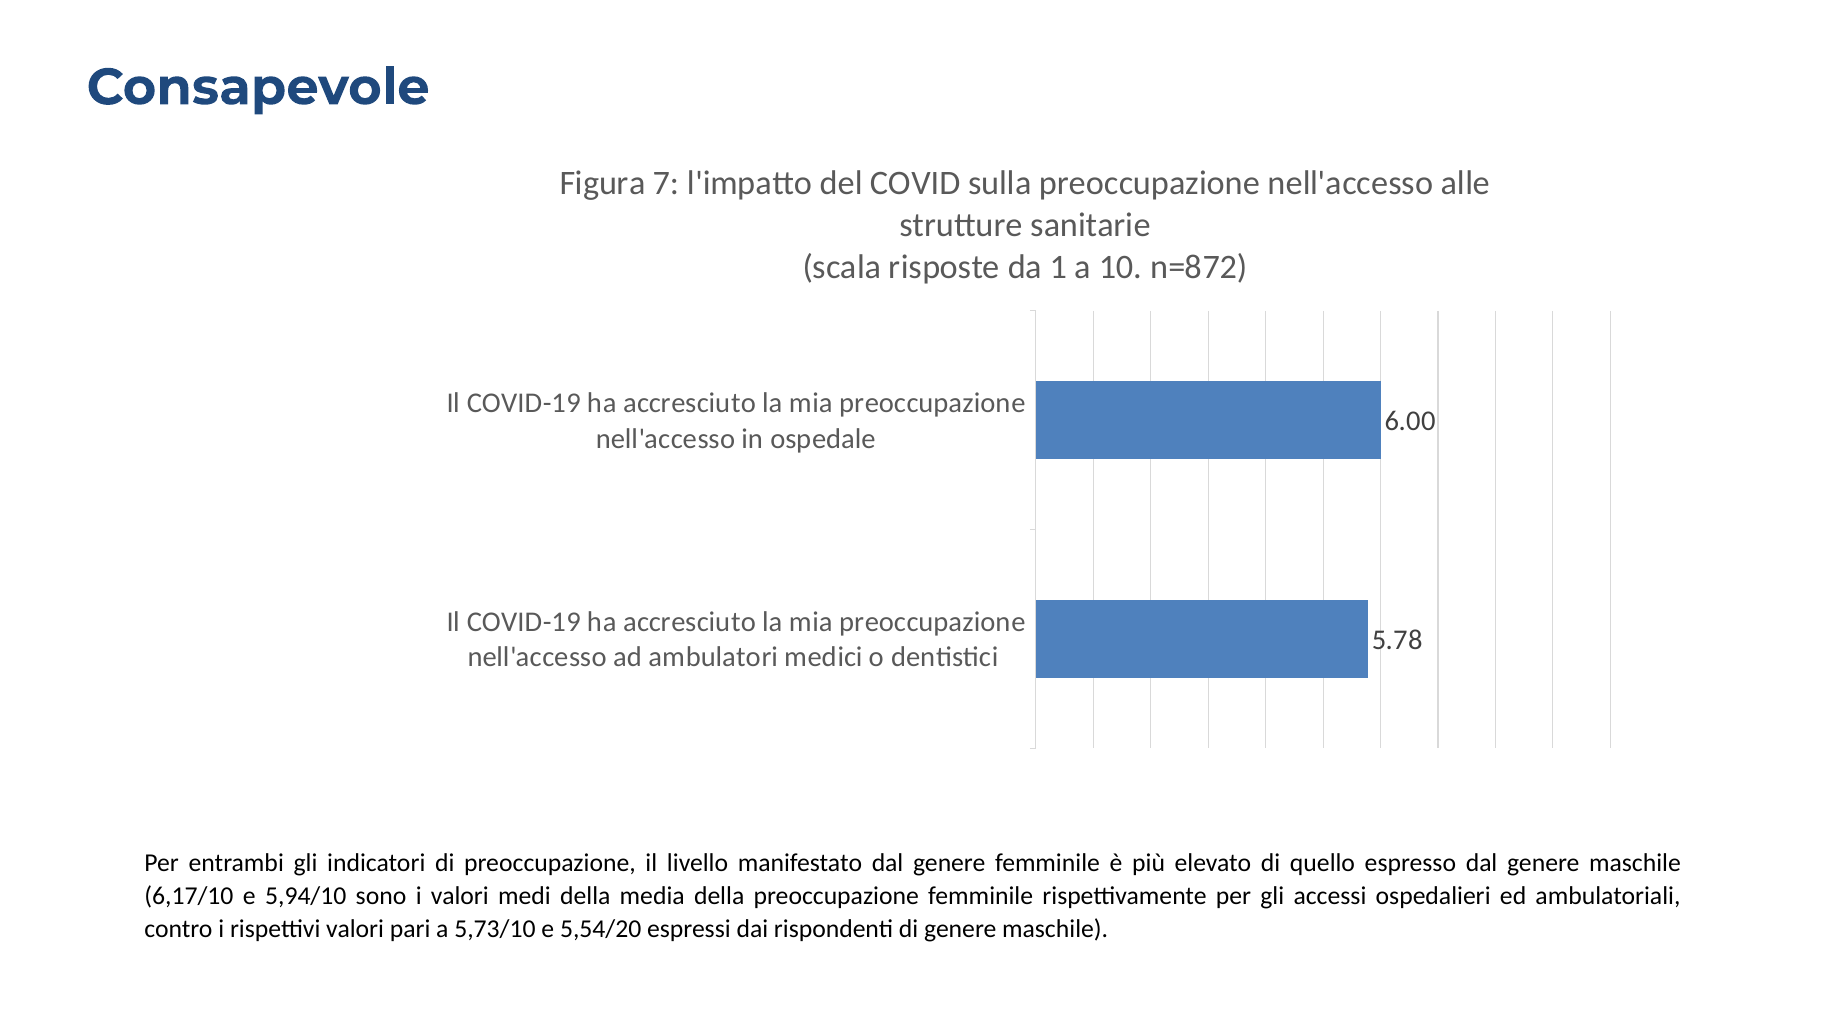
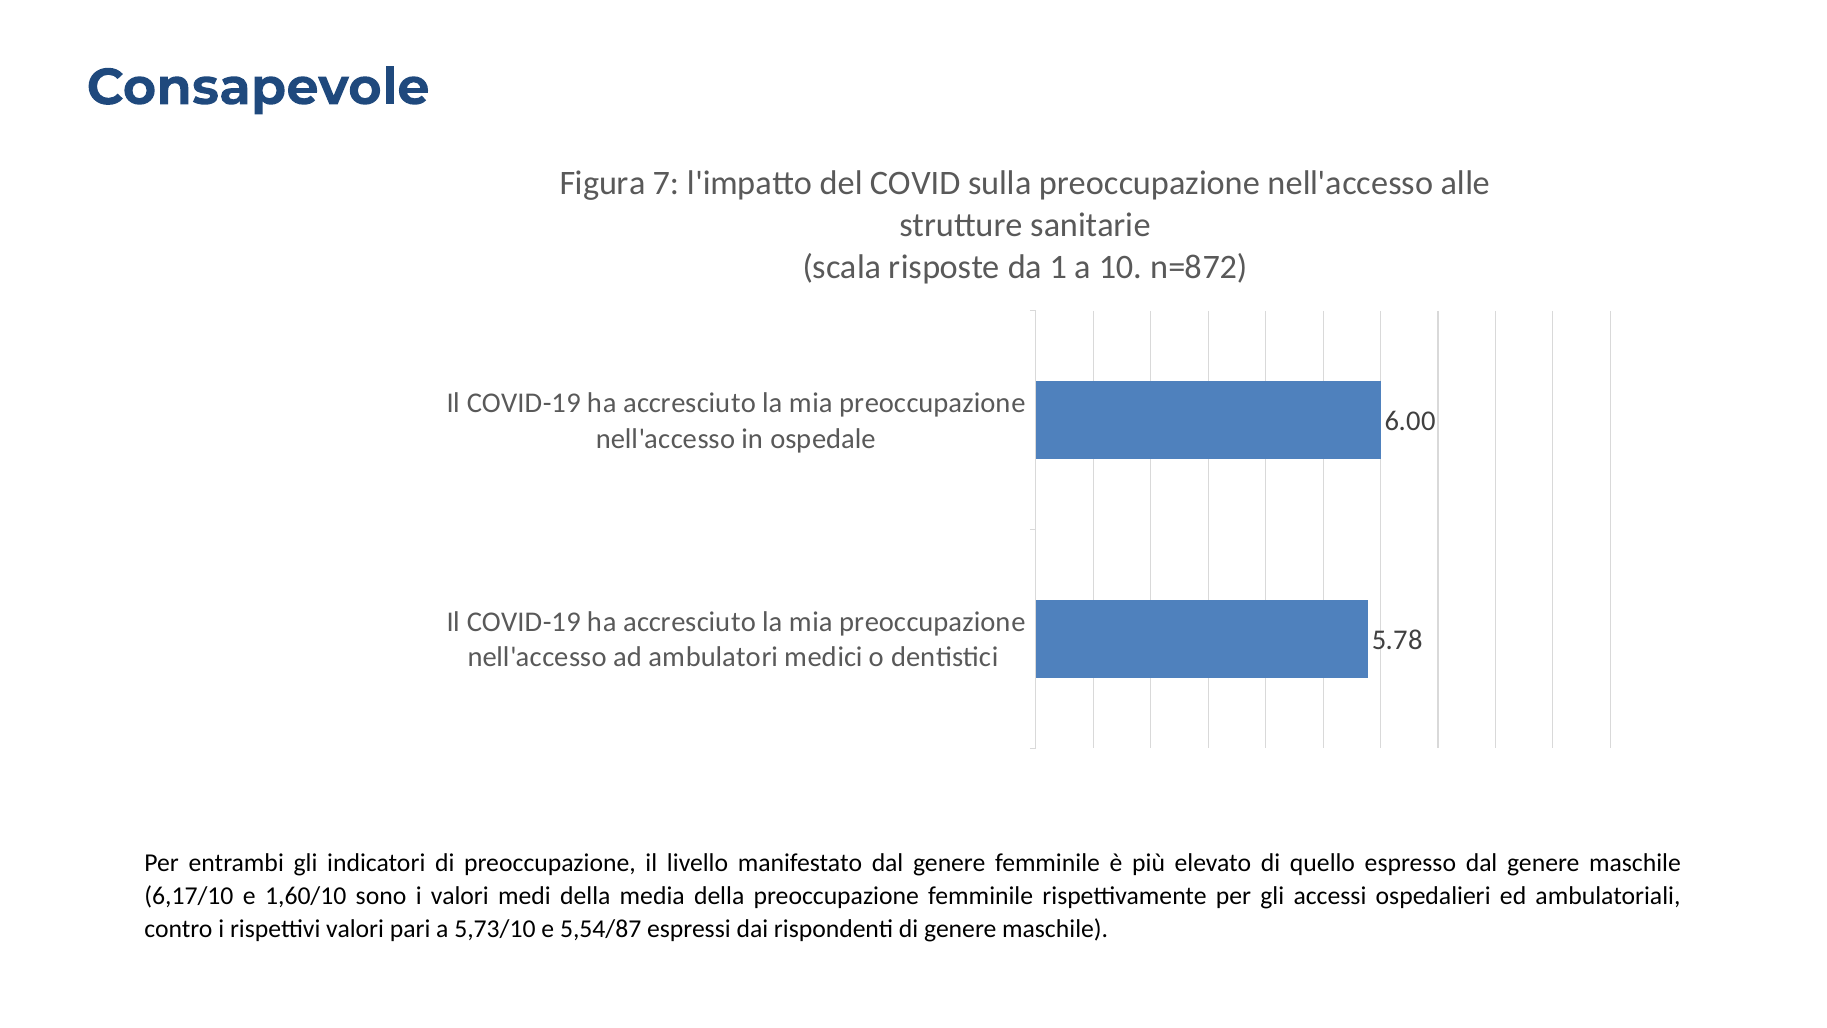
5,94/10: 5,94/10 -> 1,60/10 (306, 896)
5,54/20: 5,54/20 -> 5,54/87 (601, 929)
